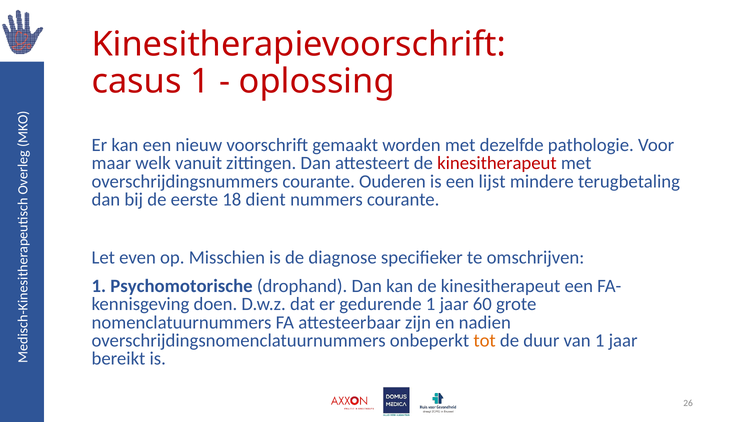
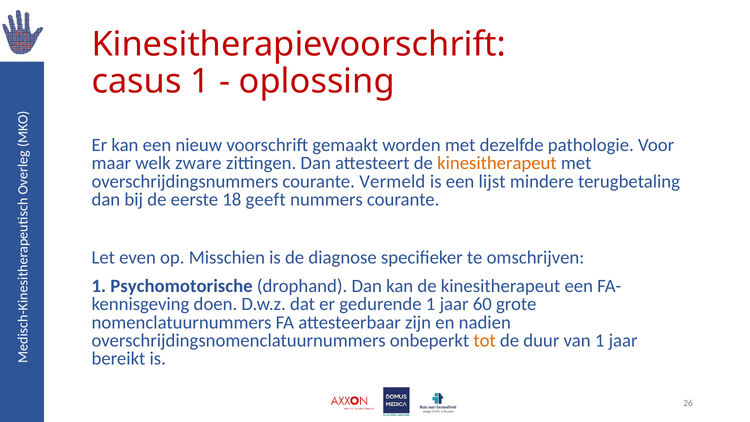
vanuit: vanuit -> zware (198, 163)
kinesitherapeut colour: red -> orange (497, 163)
Ouderen: Ouderen -> Vermeld (392, 181)
dient: dient -> geeft (266, 200)
